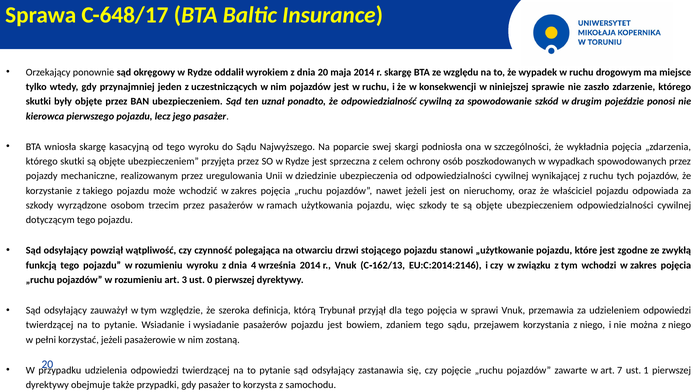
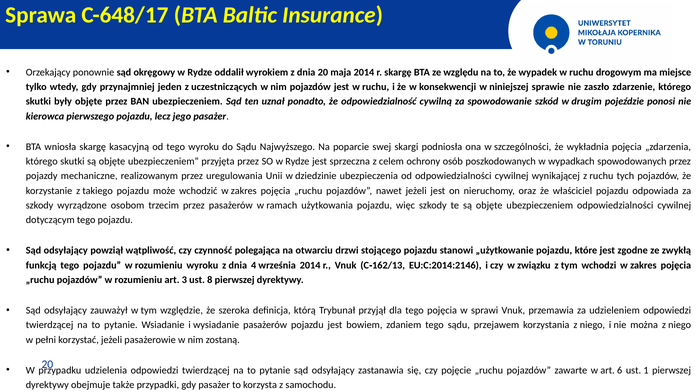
0: 0 -> 8 (210, 280)
7: 7 -> 6 (620, 370)
